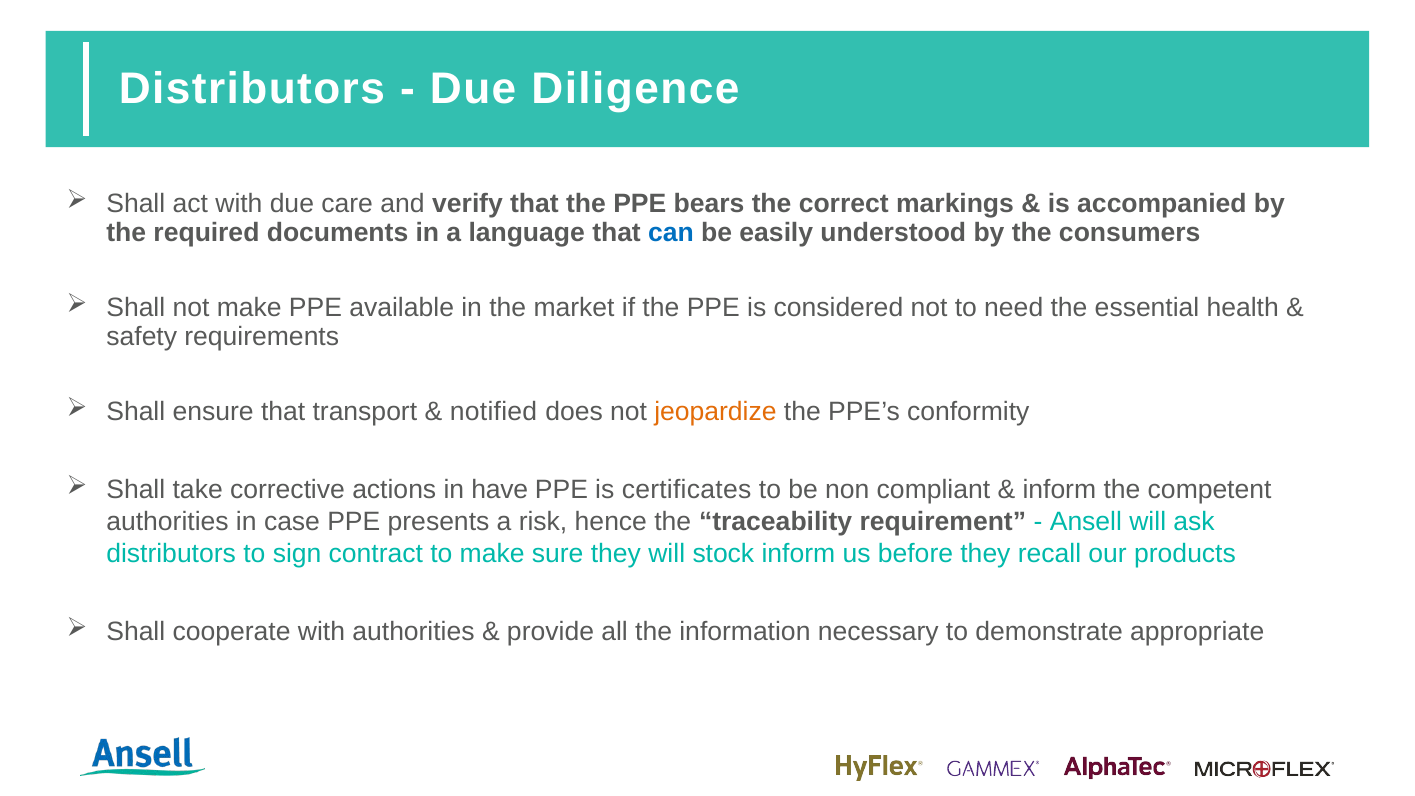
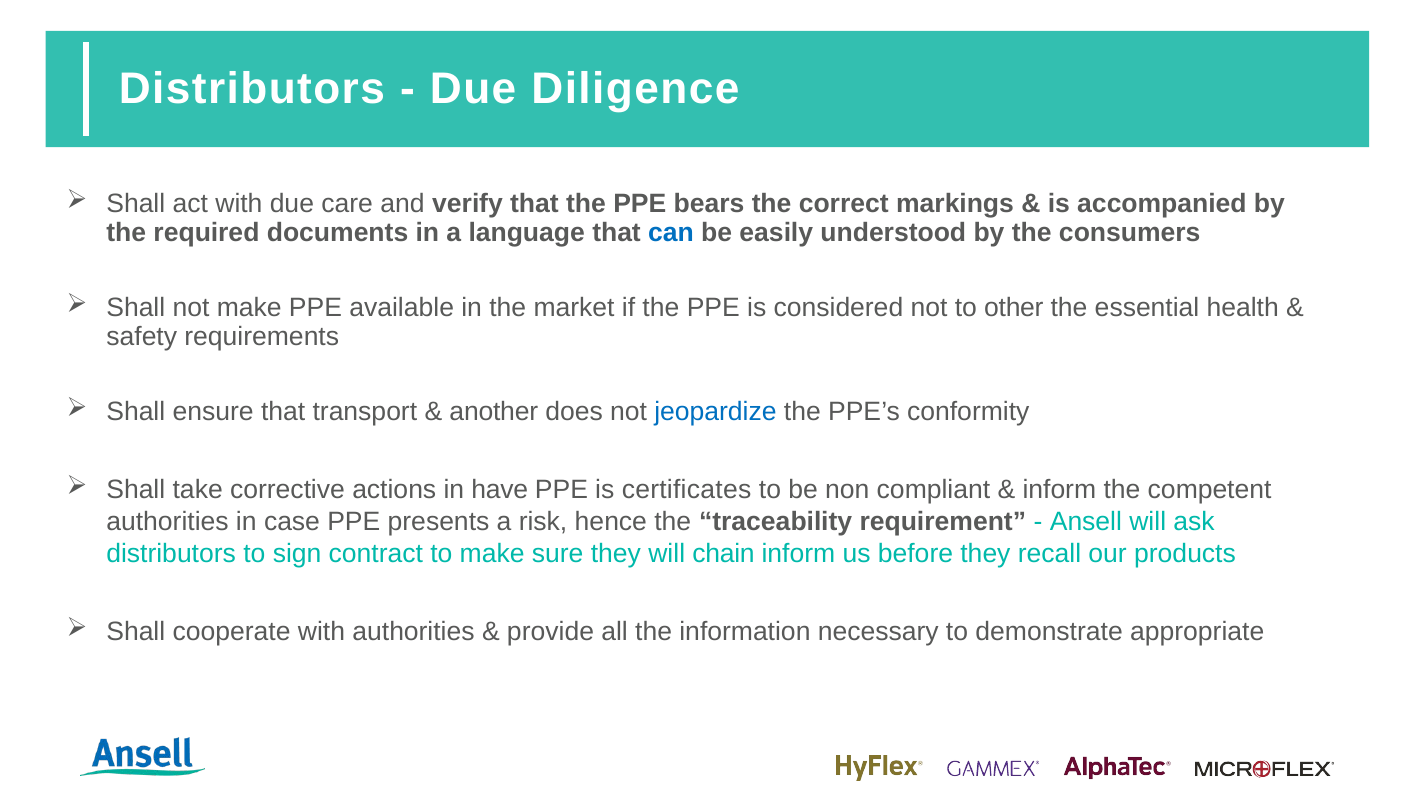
need: need -> other (1014, 308)
notified: notified -> another (494, 411)
jeopardize colour: orange -> blue (715, 411)
stock: stock -> chain (723, 554)
